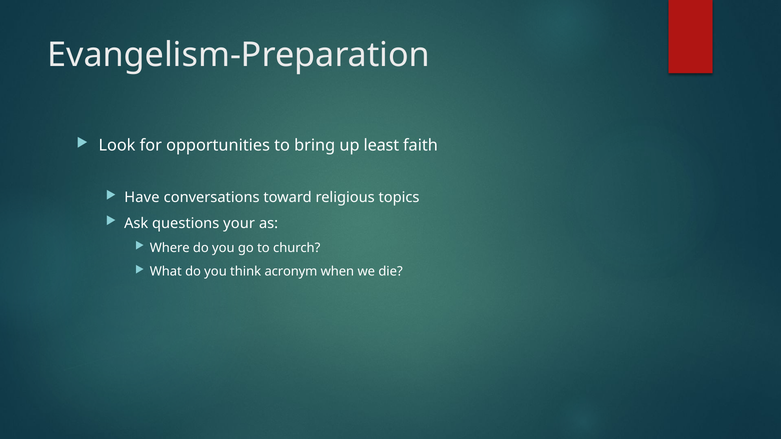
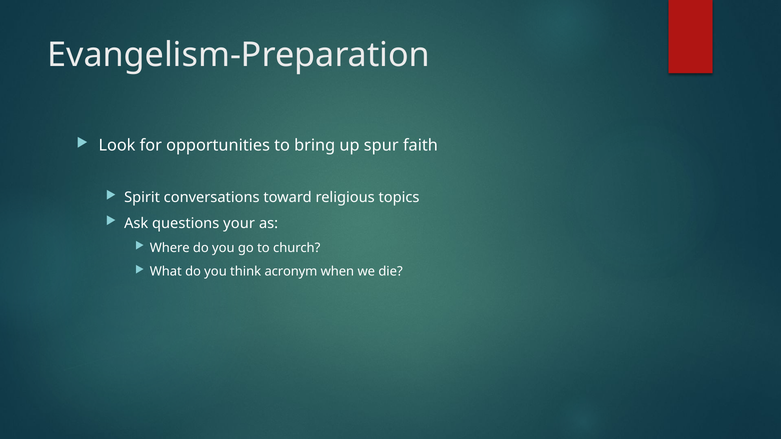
least: least -> spur (381, 145)
Have: Have -> Spirit (142, 198)
